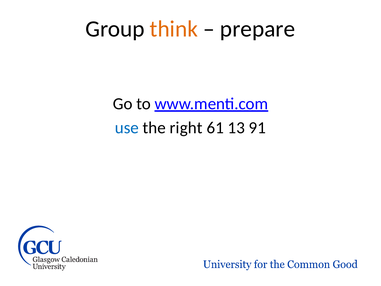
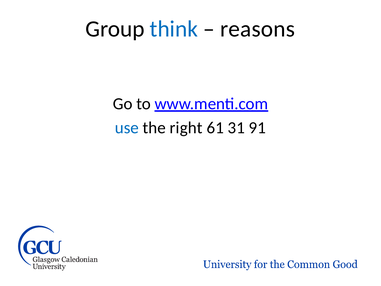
think colour: orange -> blue (174, 29)
prepare: prepare -> reasons (257, 29)
13: 13 -> 31 (236, 128)
